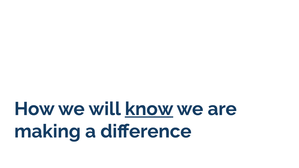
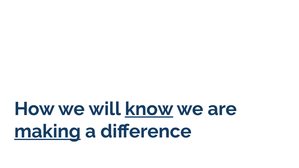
making underline: none -> present (47, 131)
